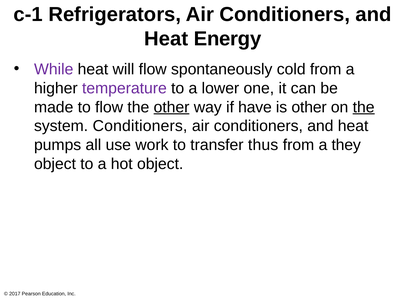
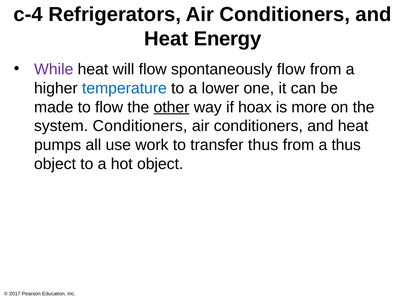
c-1: c-1 -> c-4 (28, 15)
spontaneously cold: cold -> flow (291, 69)
temperature colour: purple -> blue (124, 88)
have: have -> hoax (255, 107)
is other: other -> more (309, 107)
the underline: present -> none (364, 107)
a they: they -> thus (346, 145)
